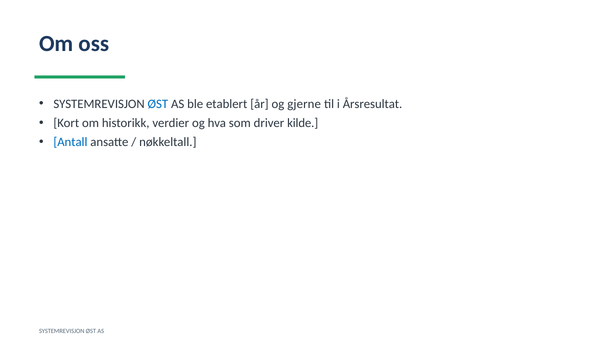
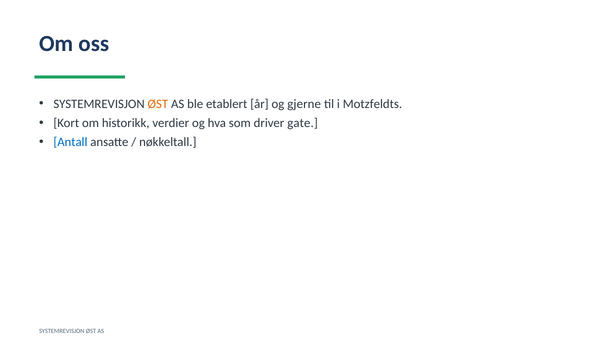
ØST colour: blue -> orange (158, 104)
Årsresultat: Årsresultat -> Motzfeldts (372, 104)
kilde: kilde -> gate (303, 123)
